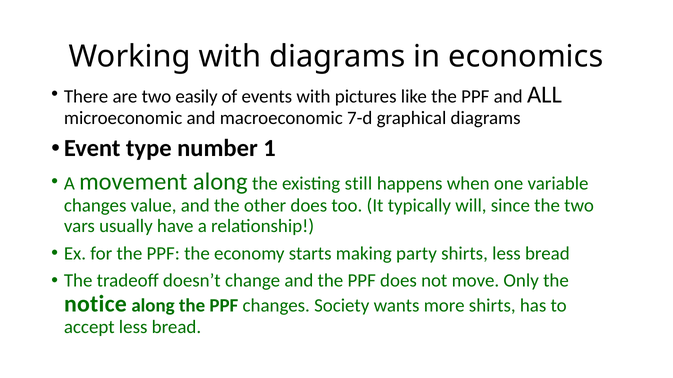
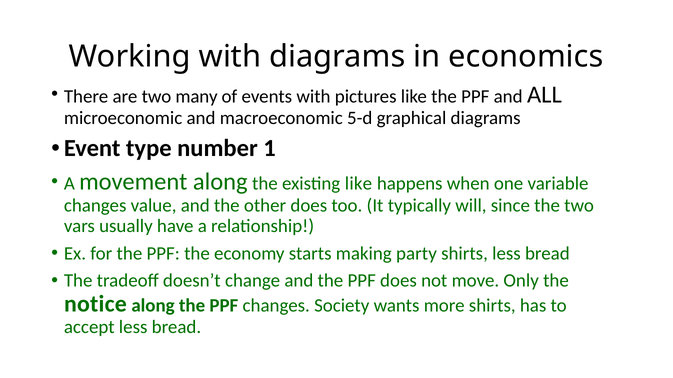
easily: easily -> many (197, 96)
7-d: 7-d -> 5-d (360, 118)
existing still: still -> like (358, 184)
